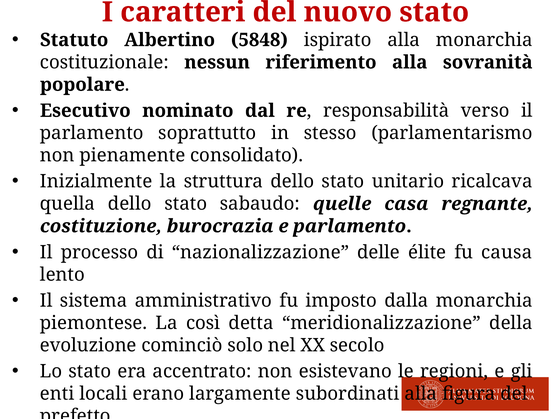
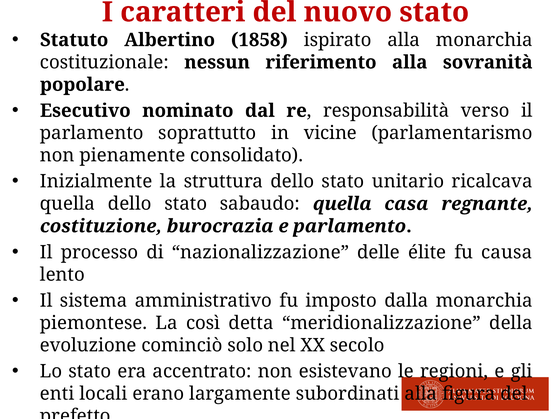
5848: 5848 -> 1858 (259, 40)
stesso: stesso -> vicine (330, 133)
sabaudo quelle: quelle -> quella (342, 204)
